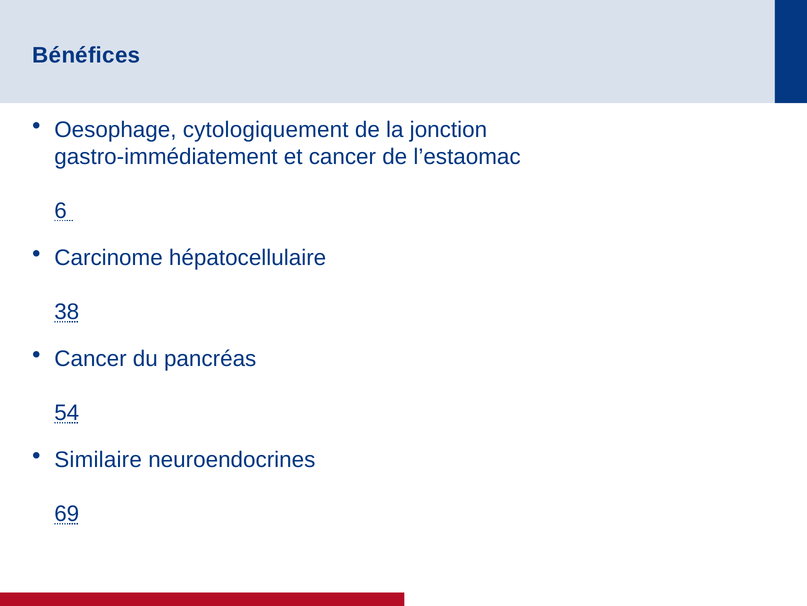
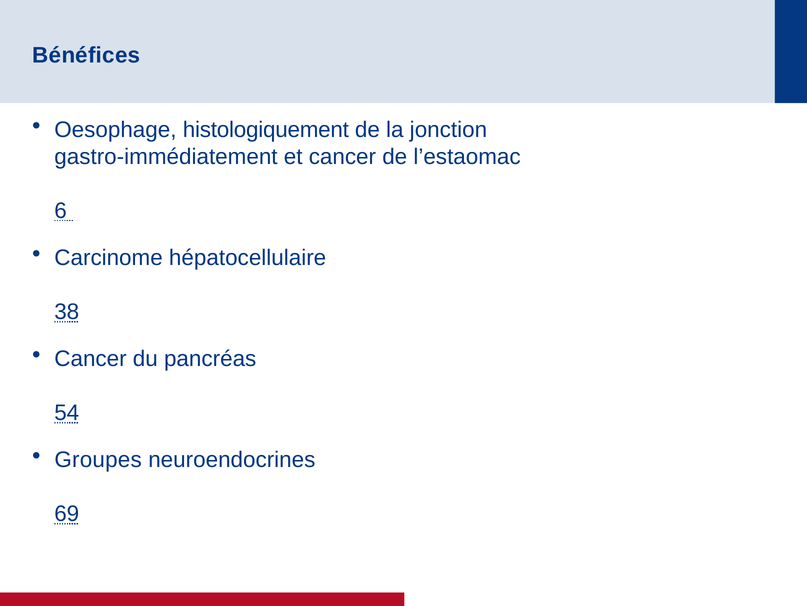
cytologiquement: cytologiquement -> histologiquement (266, 130)
Similaire: Similaire -> Groupes (98, 459)
